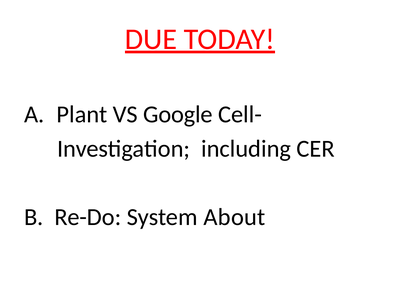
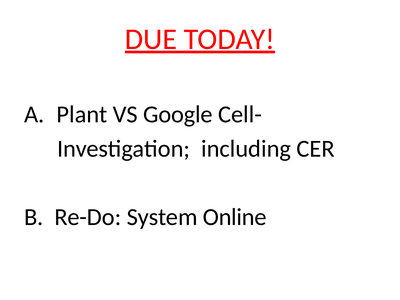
About: About -> Online (235, 217)
